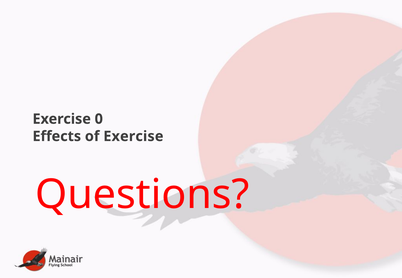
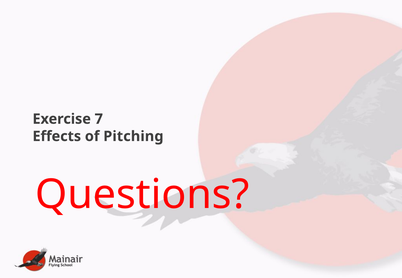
0: 0 -> 7 (99, 119)
of Exercise: Exercise -> Pitching (133, 136)
